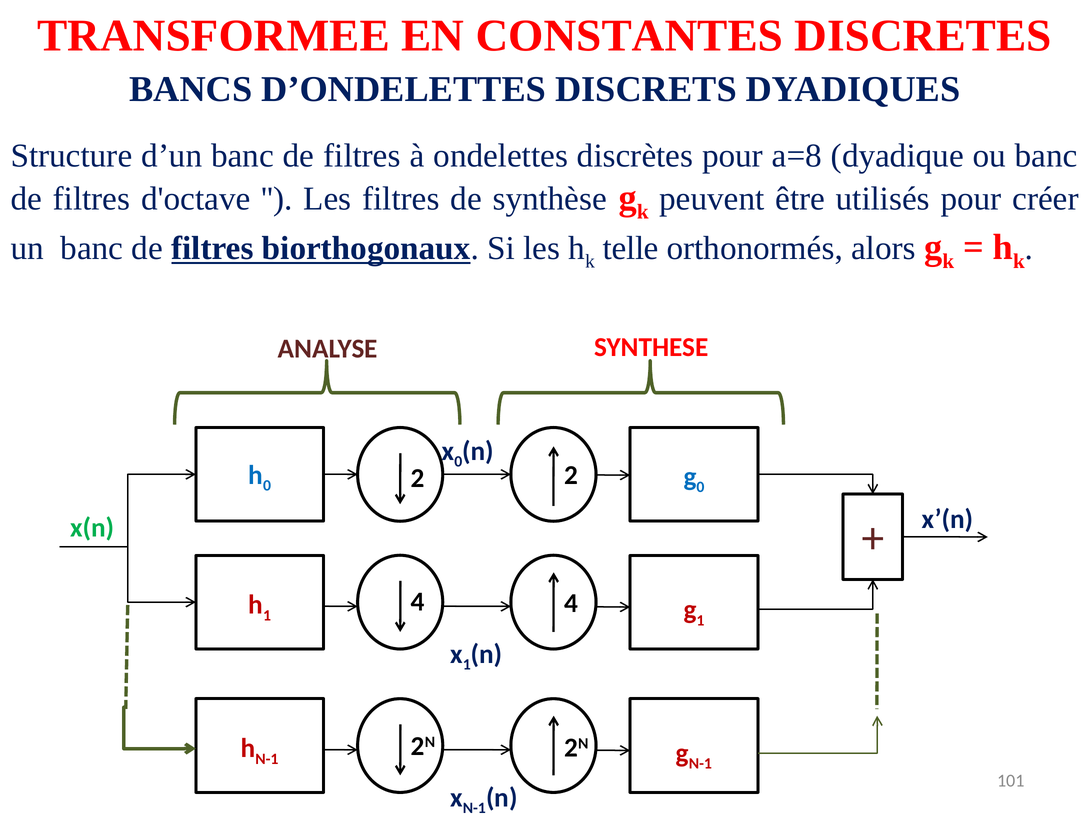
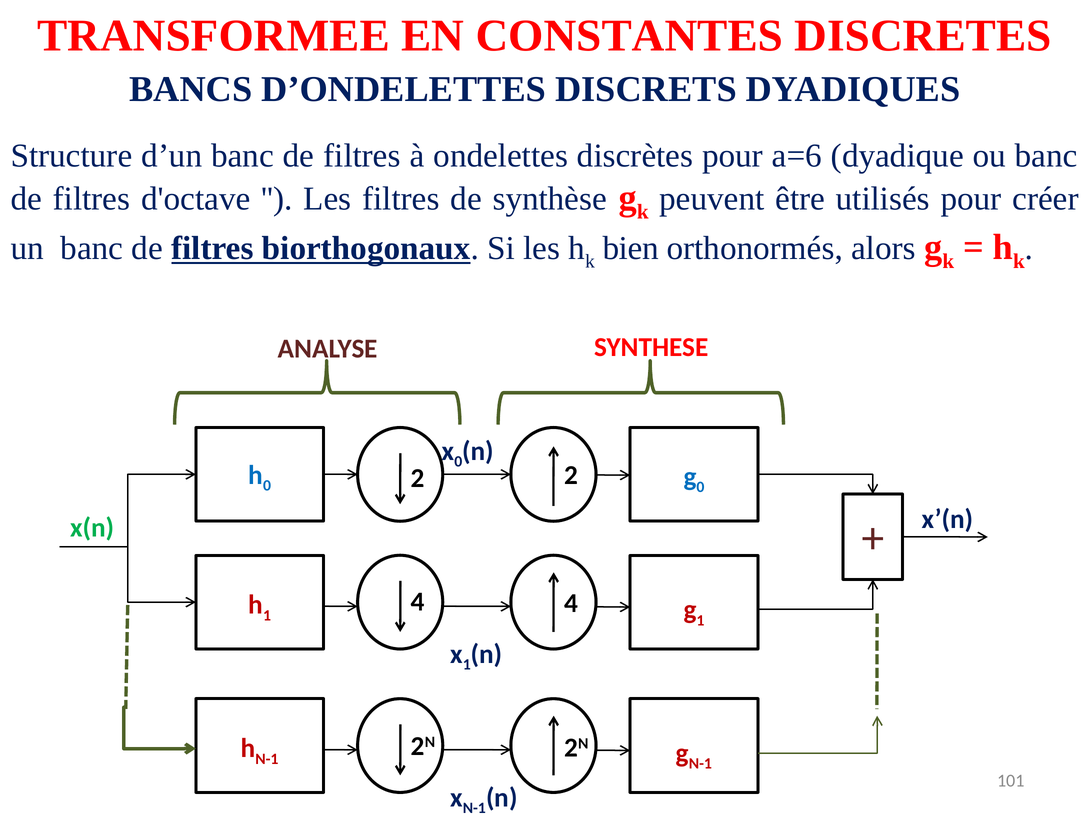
a=8: a=8 -> a=6 (797, 155)
telle: telle -> bien (631, 248)
